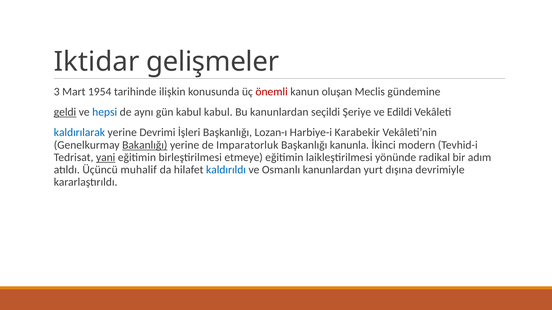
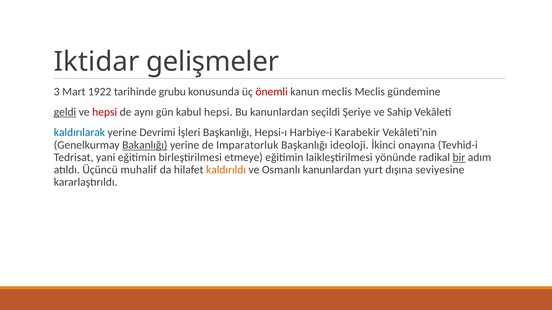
1954: 1954 -> 1922 (100, 92)
ilişkin: ilişkin -> grubu (172, 92)
kanun oluşan: oluşan -> meclis (337, 92)
hepsi colour: blue -> red (105, 112)
kabul kabul: kabul -> hepsi (218, 112)
Edildi: Edildi -> Sahip (399, 112)
Lozan-ı: Lozan-ı -> Hepsi-ı (271, 133)
kanunla: kanunla -> ideoloji (349, 145)
modern: modern -> onayına (417, 145)
yani underline: present -> none (106, 158)
bir underline: none -> present (459, 158)
kaldırıldı colour: blue -> orange (226, 170)
devrimiyle: devrimiyle -> seviyesine (440, 170)
